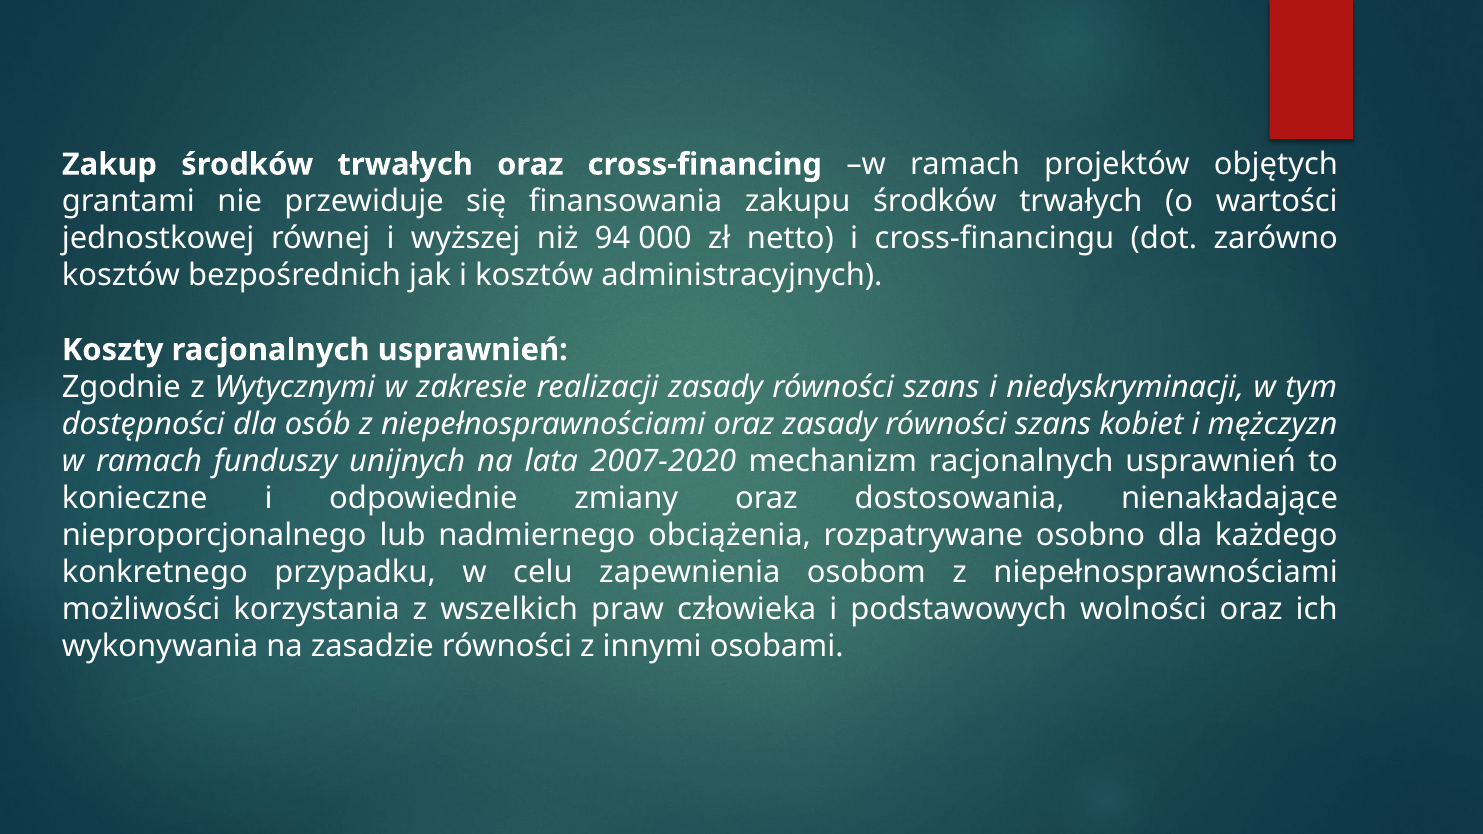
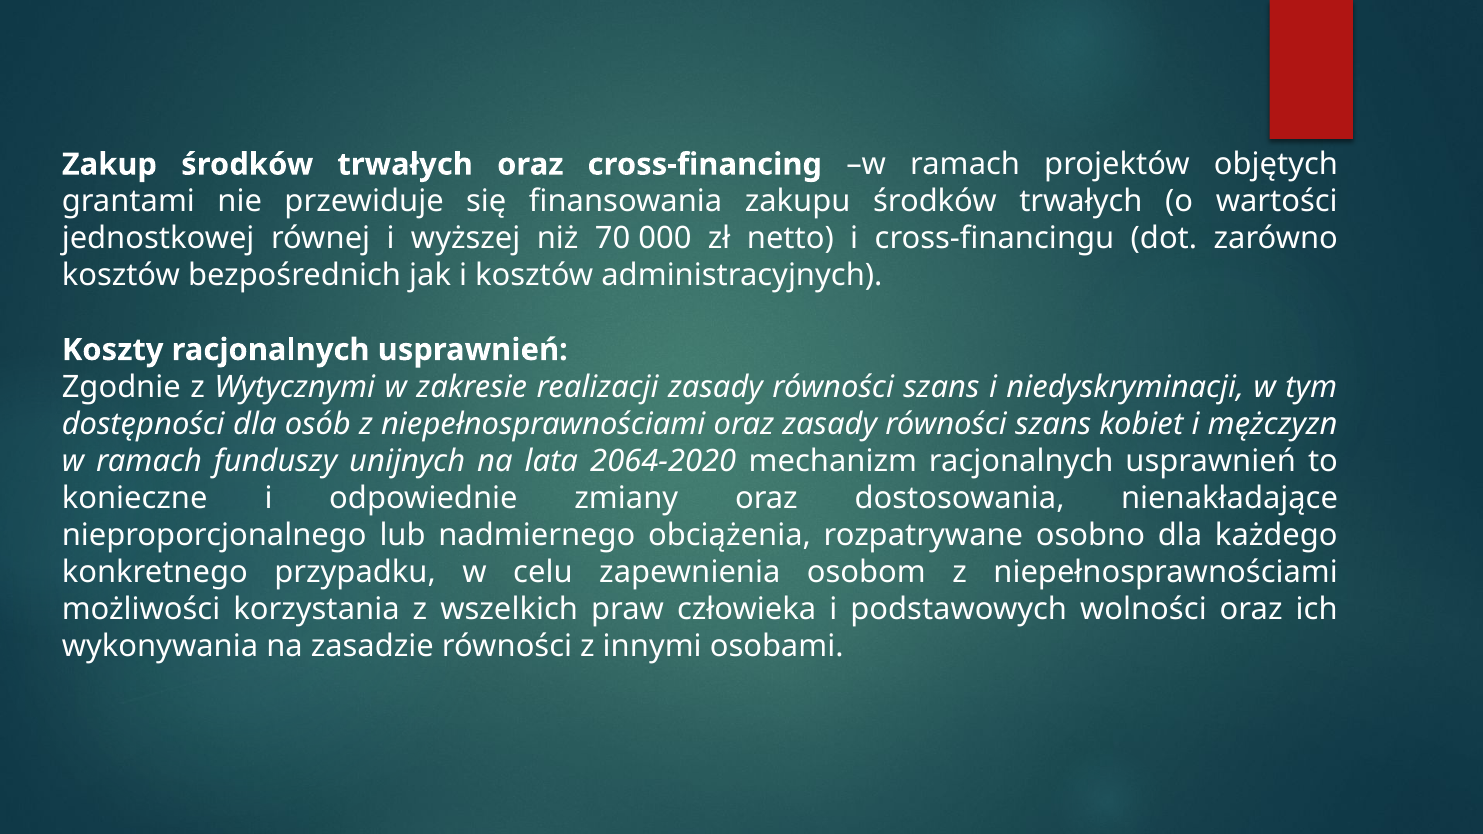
94: 94 -> 70 (613, 239)
2007-2020: 2007-2020 -> 2064-2020 (663, 461)
